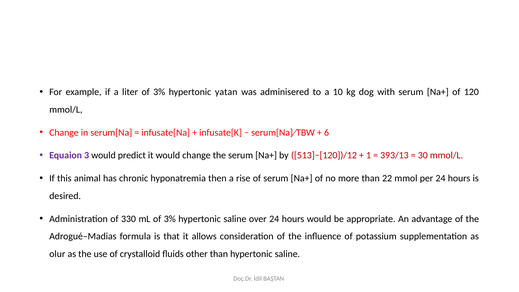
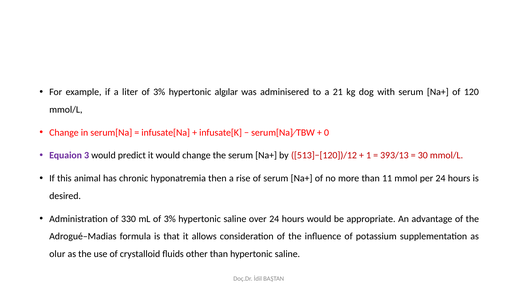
yatan: yatan -> algılar (226, 92)
10: 10 -> 21 (338, 92)
6: 6 -> 0 (326, 132)
22: 22 -> 11 (387, 178)
